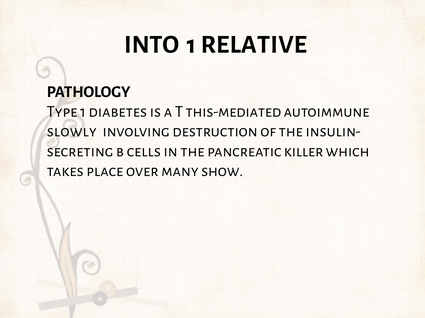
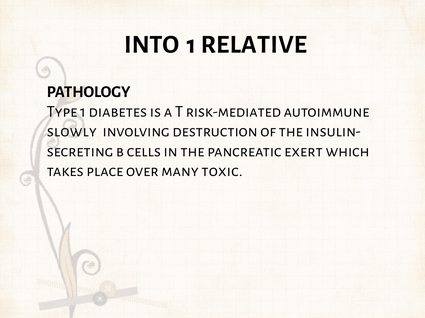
this-mediated: this-mediated -> risk-mediated (233, 112)
killer: killer -> exert (303, 151)
show: show -> toxic (222, 171)
